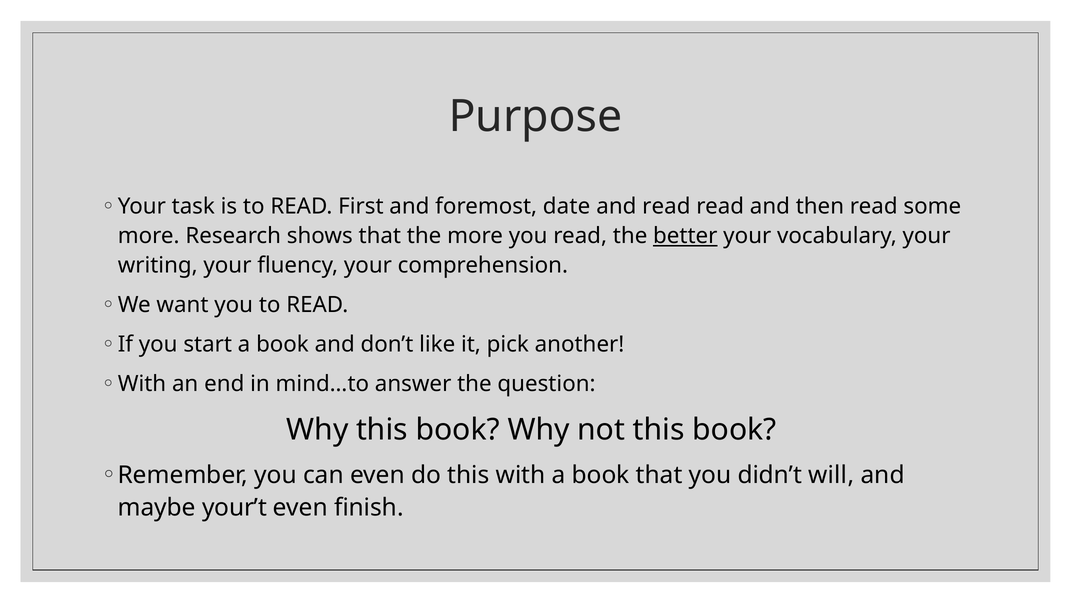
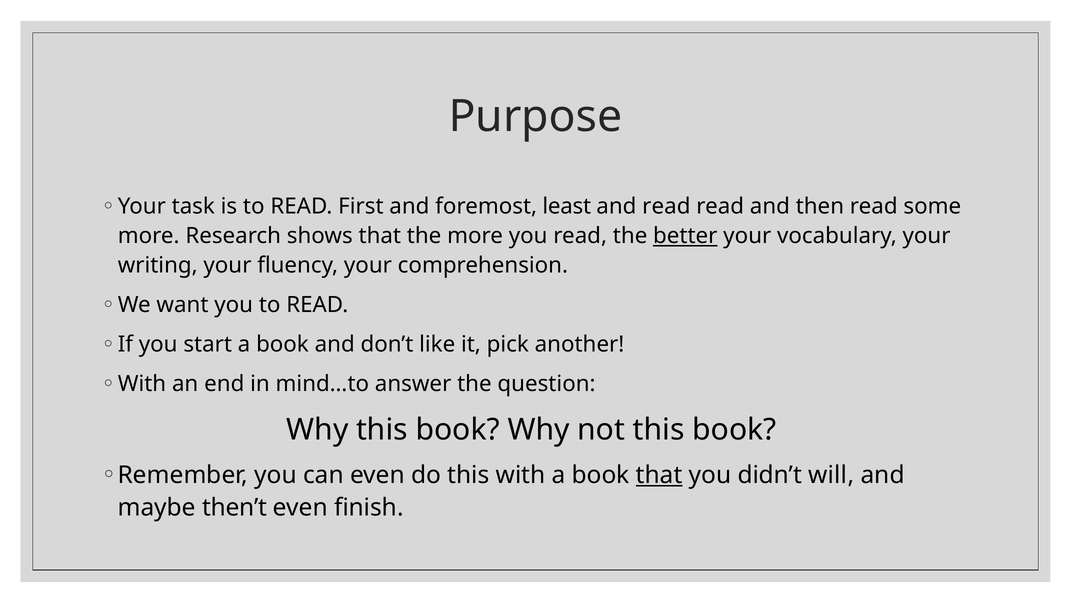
date: date -> least (567, 206)
that underline: none -> present (659, 475)
your’t: your’t -> then’t (235, 507)
